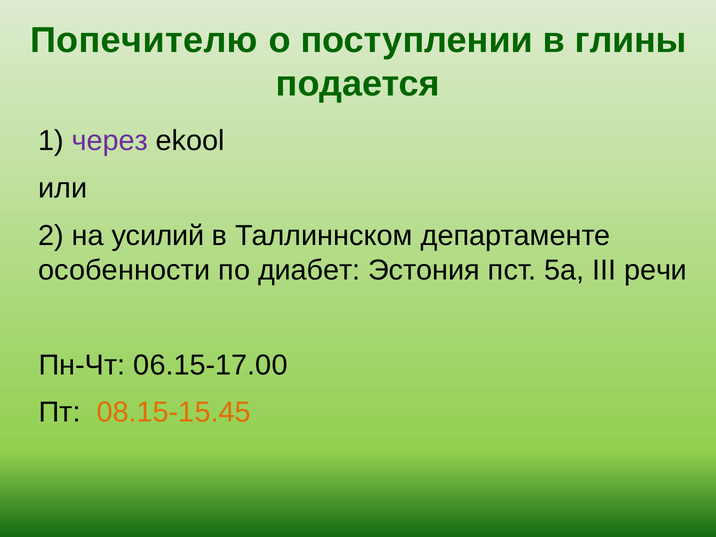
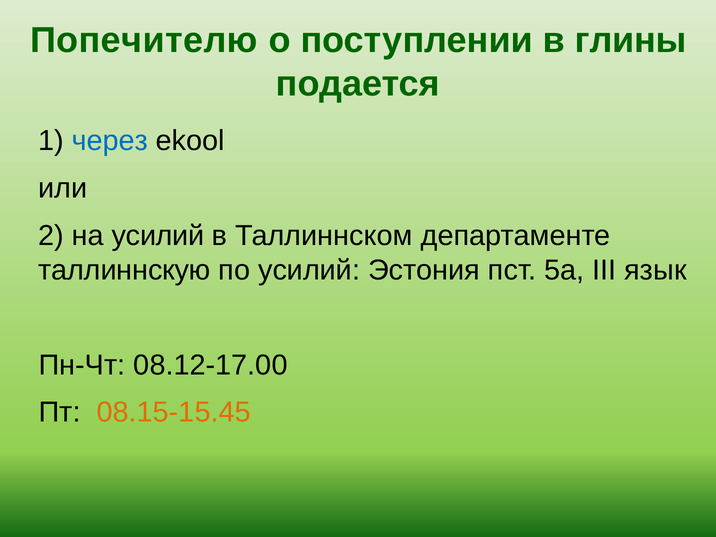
через colour: purple -> blue (110, 141)
особенности: особенности -> таллиннскую (124, 270)
по диабет: диабет -> усилий (309, 270)
речи: речи -> язык (655, 270)
06.15-17.00: 06.15-17.00 -> 08.12-17.00 (211, 365)
